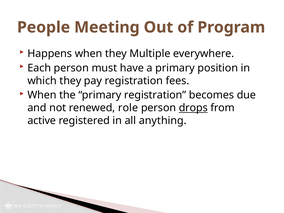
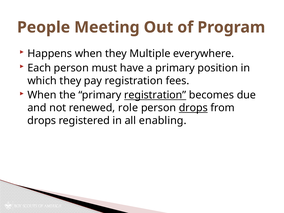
registration underline: none -> present (155, 95)
active: active -> drops (42, 121)
anything: anything -> enabling (163, 121)
